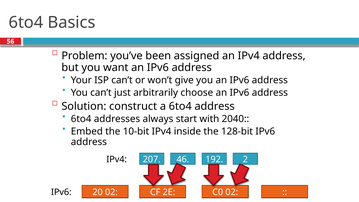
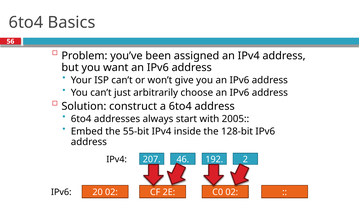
2040: 2040 -> 2005 (235, 119)
10-bit: 10-bit -> 55-bit (136, 131)
